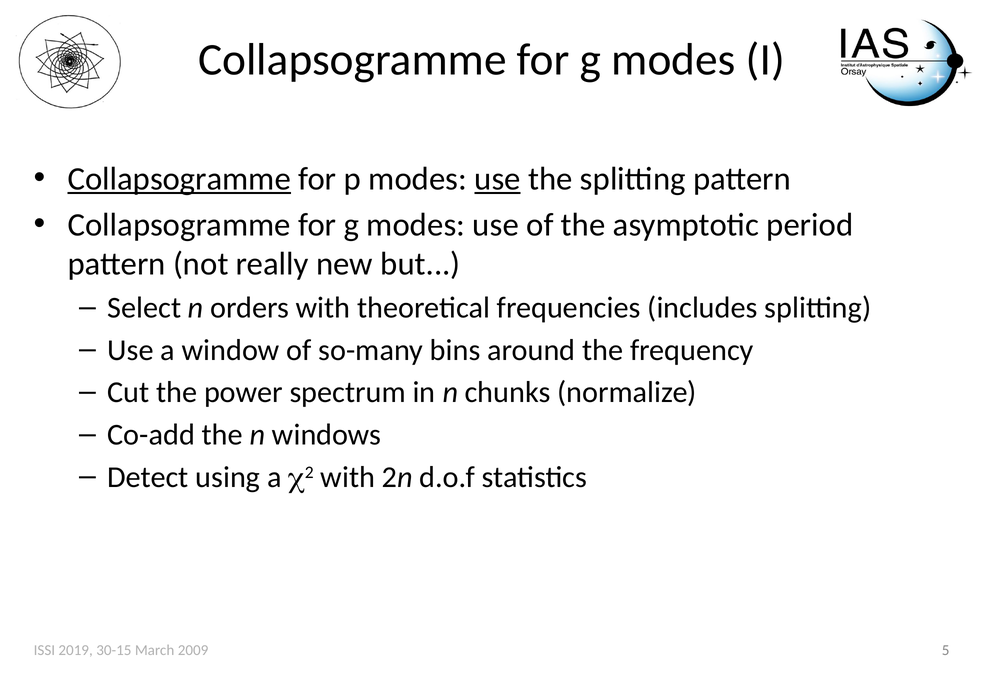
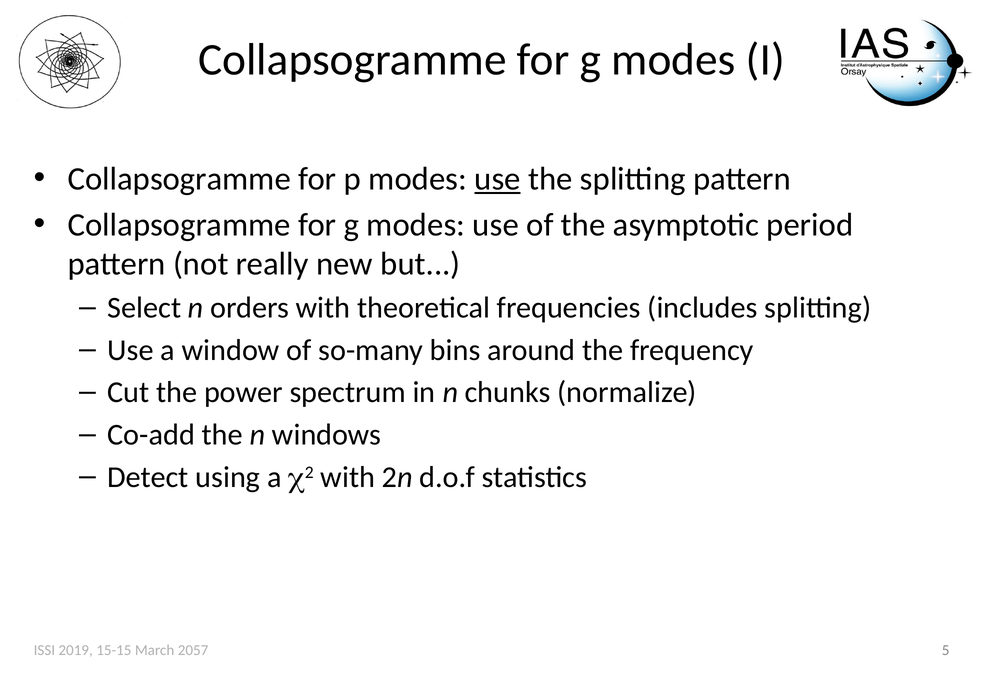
Collapsogramme underline: present -> none (179, 179)
30-15: 30-15 -> 15-15 (114, 650)
2009: 2009 -> 2057 (193, 650)
